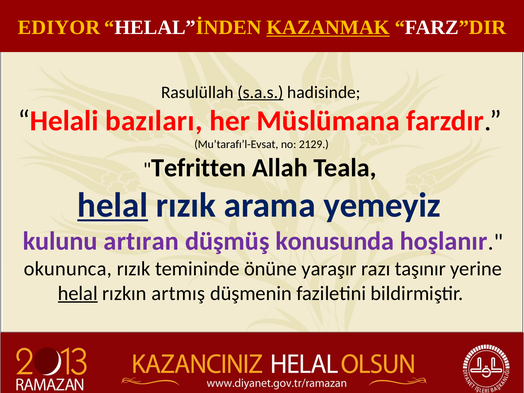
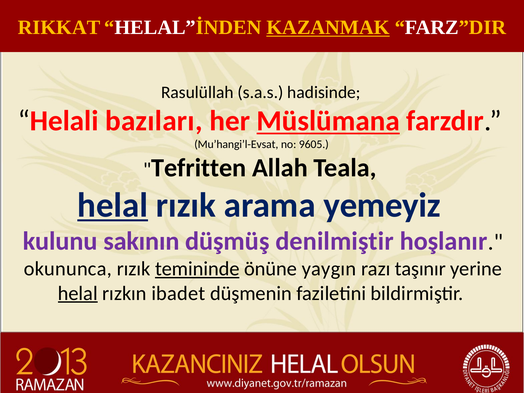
EDIYOR: EDIYOR -> RIKKAT (59, 27)
s.a.s underline: present -> none (260, 92)
Müslümana underline: none -> present (328, 121)
Mu’tarafı’l-Evsat: Mu’tarafı’l-Evsat -> Mu’hangi’l-Evsat (236, 144)
2129: 2129 -> 9605 (314, 144)
artıran: artıran -> sakının (141, 241)
konusunda: konusunda -> denilmiştir (335, 241)
temininde underline: none -> present (197, 269)
yaraşır: yaraşır -> yaygın (329, 269)
artmış: artmış -> ibadet (178, 293)
